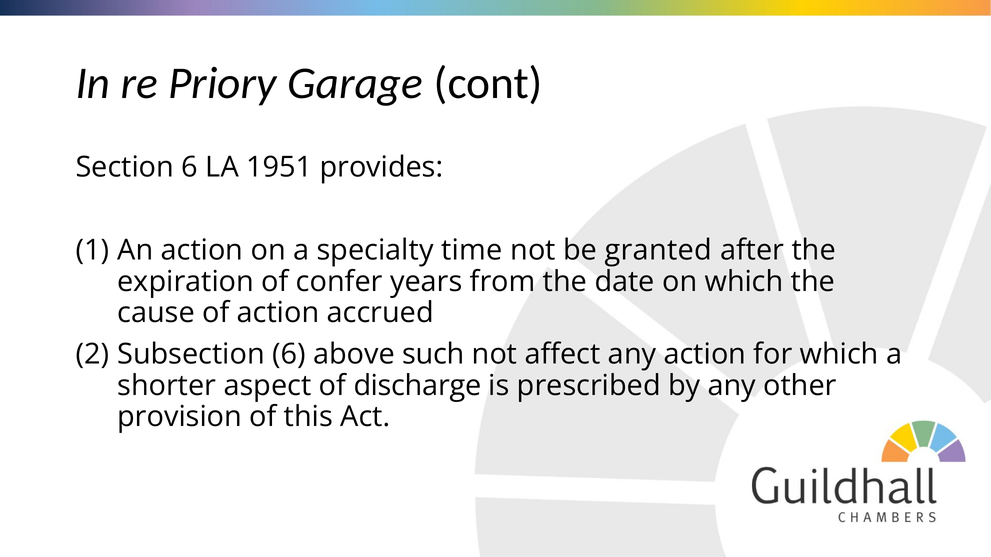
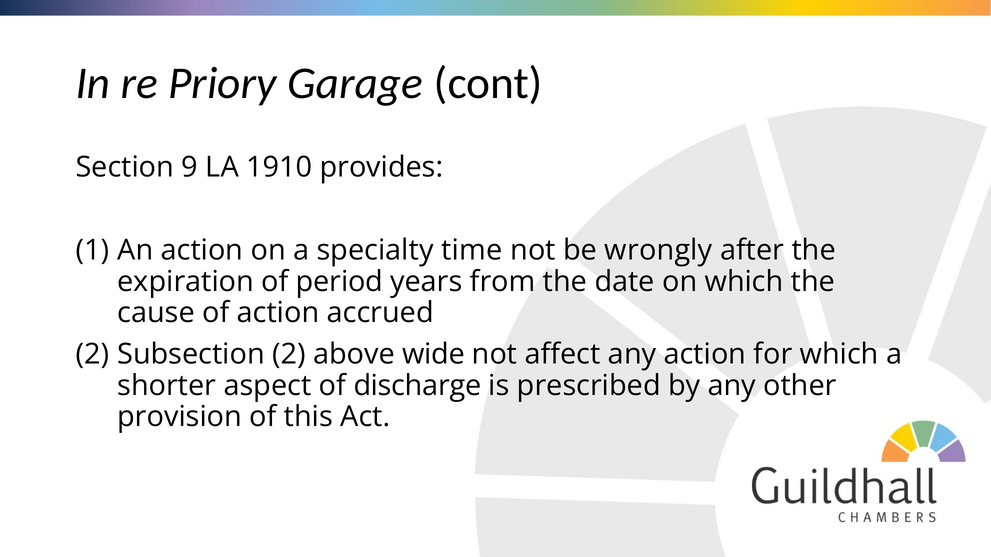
Section 6: 6 -> 9 (190, 168)
1951: 1951 -> 1910 (279, 168)
granted: granted -> wrongly (658, 251)
confer: confer -> period (339, 282)
Subsection 6: 6 -> 2 (289, 355)
such: such -> wide (434, 355)
